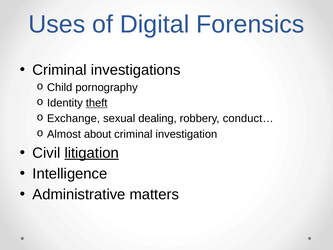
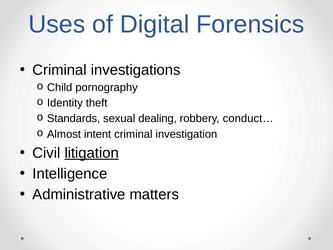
theft underline: present -> none (97, 103)
Exchange: Exchange -> Standards (74, 118)
about: about -> intent (98, 134)
